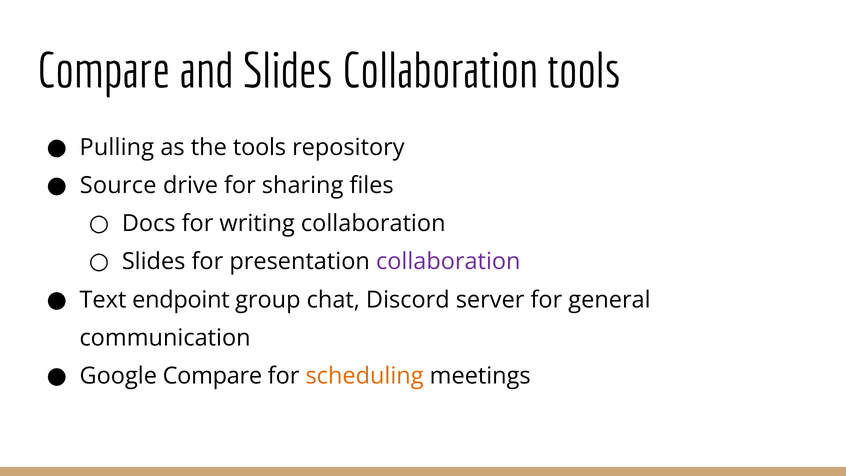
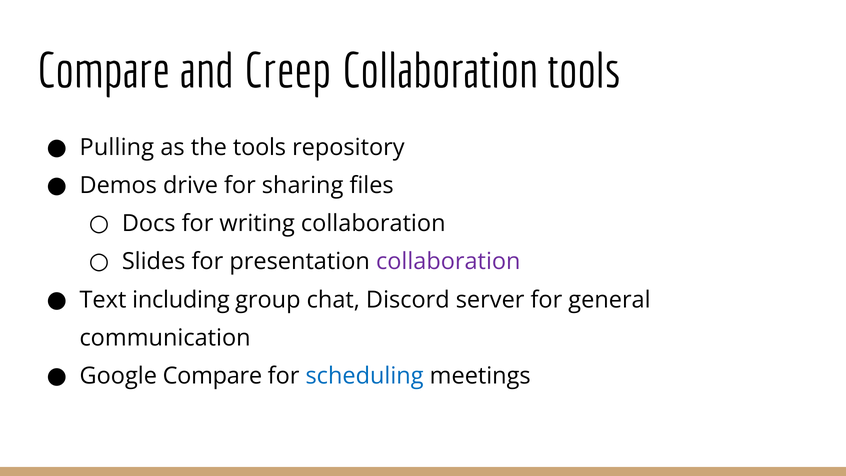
and Slides: Slides -> Creep (288, 72)
Source: Source -> Demos (118, 185)
endpoint: endpoint -> including (181, 300)
scheduling colour: orange -> blue (365, 376)
